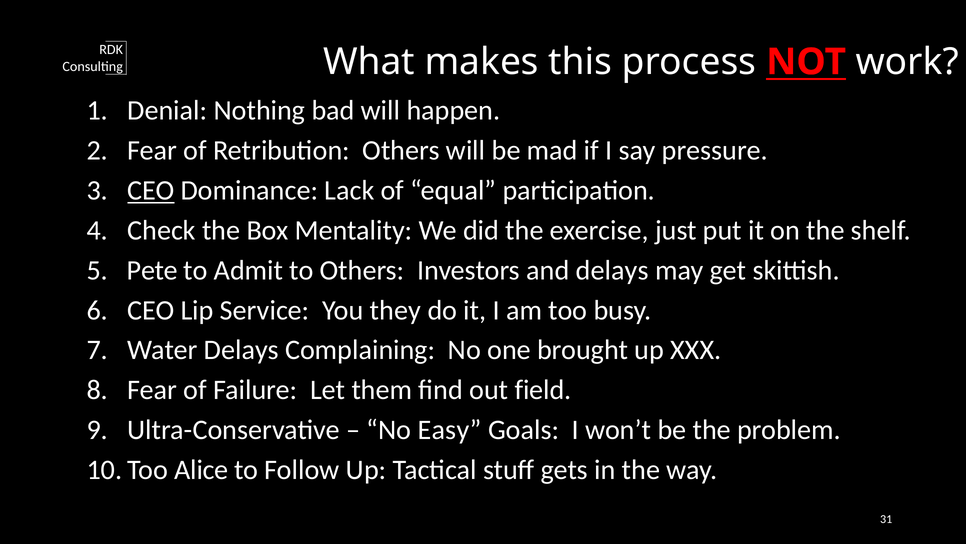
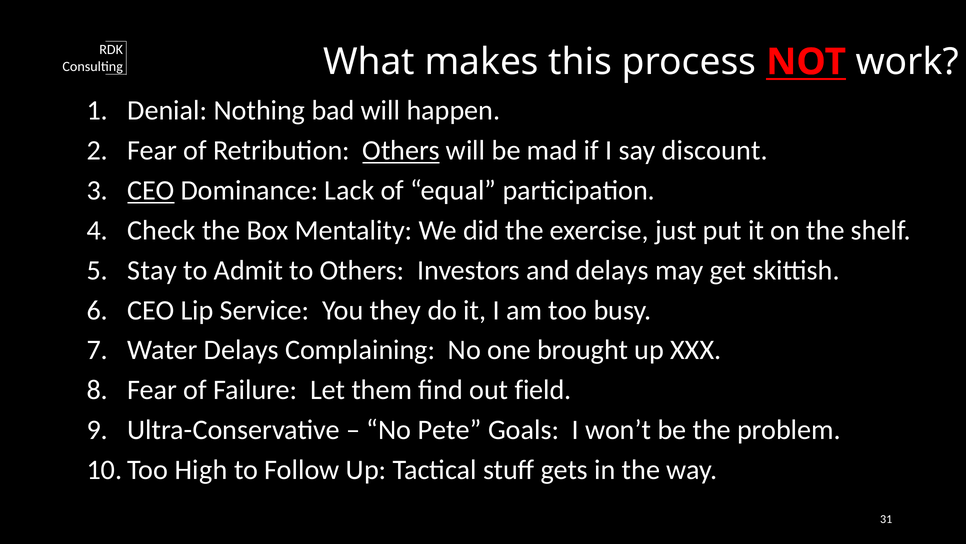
Others underline: none -> present (401, 150)
pressure: pressure -> discount (715, 150)
Pete: Pete -> Stay (152, 270)
Easy: Easy -> Pete (450, 430)
Alice: Alice -> High (201, 469)
